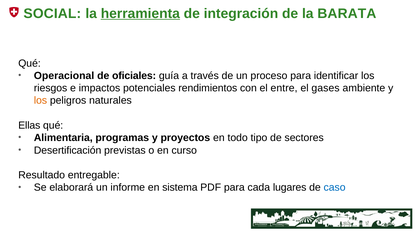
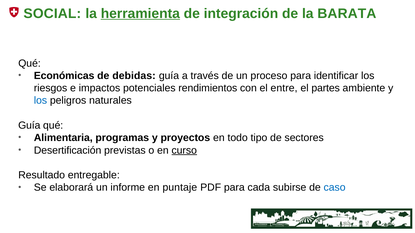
Operacional: Operacional -> Económicas (64, 76)
oficiales: oficiales -> debidas (134, 76)
gases: gases -> partes (326, 88)
los colour: orange -> blue (40, 101)
Ellas: Ellas -> Guía (29, 126)
curso underline: none -> present (184, 151)
sistema: sistema -> puntaje (180, 188)
lugares: lugares -> subirse (290, 188)
